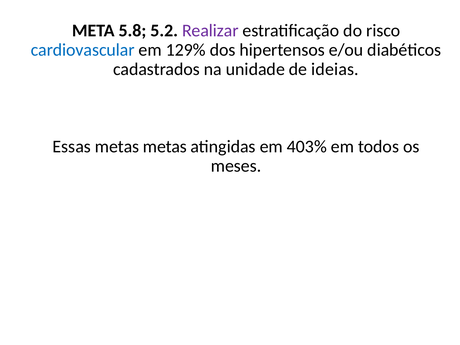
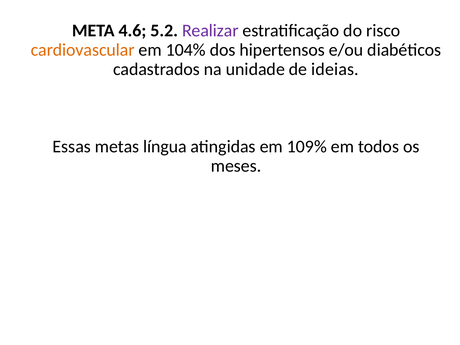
5.8: 5.8 -> 4.6 (132, 31)
cardiovascular colour: blue -> orange (83, 50)
129%: 129% -> 104% (186, 50)
metas metas: metas -> língua (165, 147)
403%: 403% -> 109% (307, 147)
